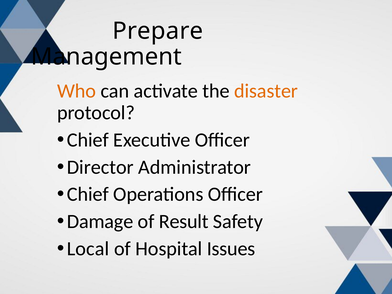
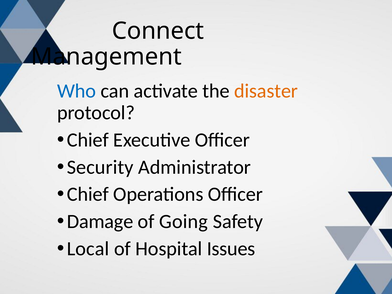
Prepare: Prepare -> Connect (158, 31)
Who colour: orange -> blue (77, 91)
Director: Director -> Security (100, 167)
Result: Result -> Going (184, 222)
